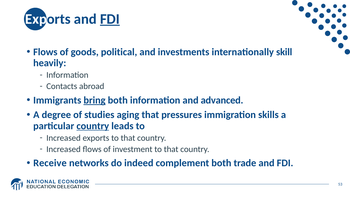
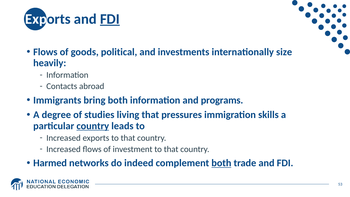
skill: skill -> size (284, 52)
bring underline: present -> none (95, 100)
advanced: advanced -> programs (222, 100)
aging: aging -> living (128, 115)
Receive: Receive -> Harmed (50, 163)
both underline: none -> present (221, 163)
